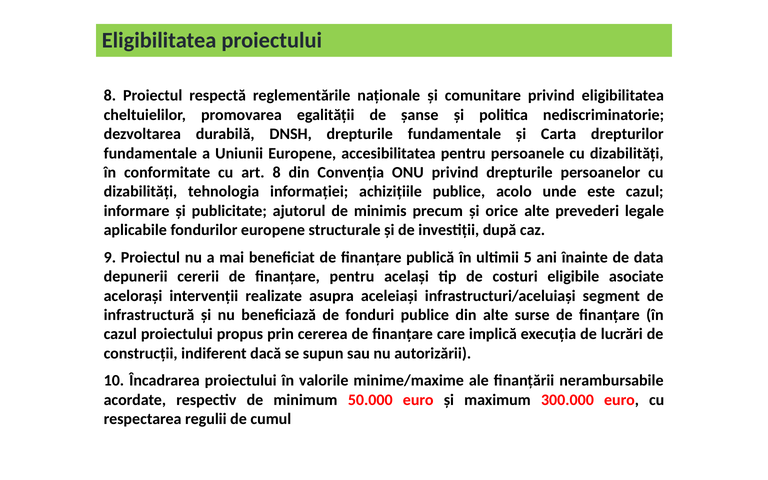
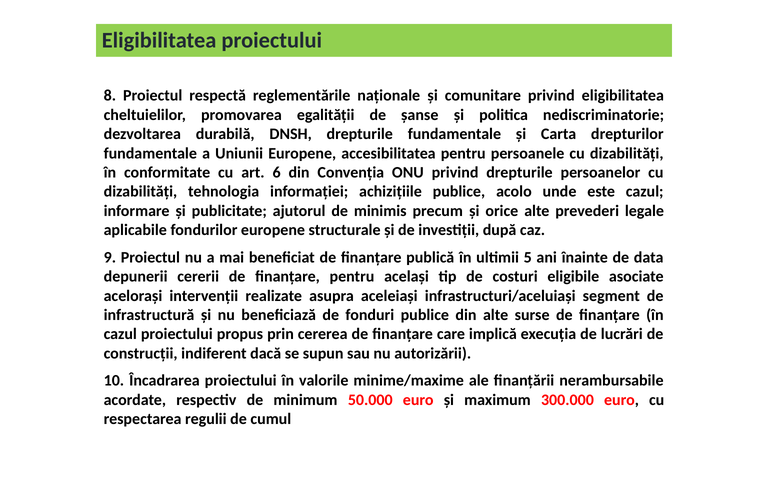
art 8: 8 -> 6 (277, 173)
